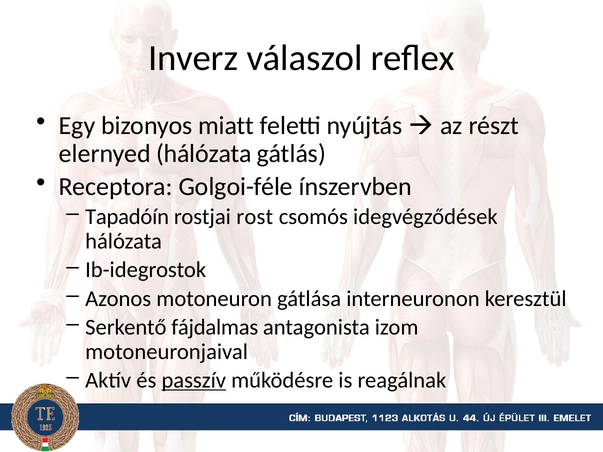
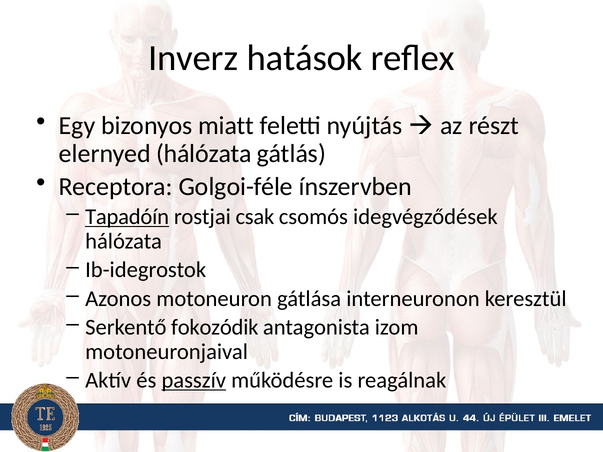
válaszol: válaszol -> hatások (305, 58)
Tapadóín underline: none -> present (127, 217)
rost: rost -> csak (255, 217)
fájdalmas: fájdalmas -> fokozódik (215, 327)
